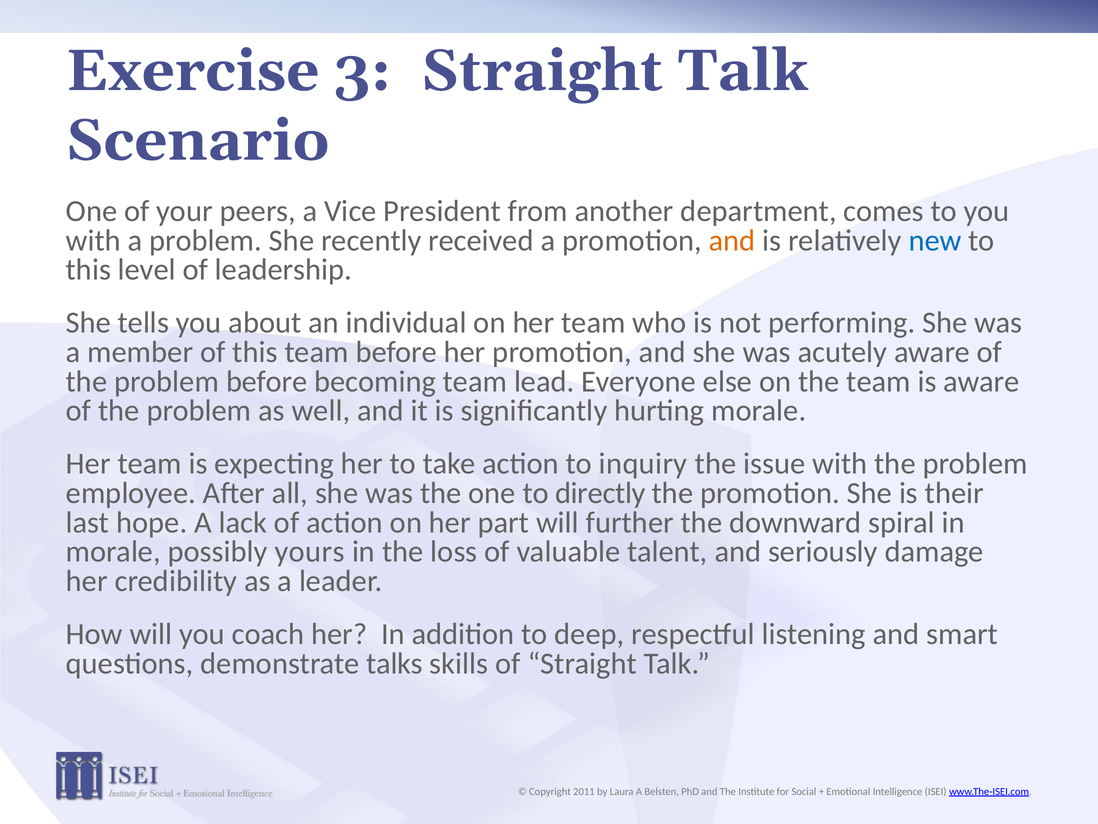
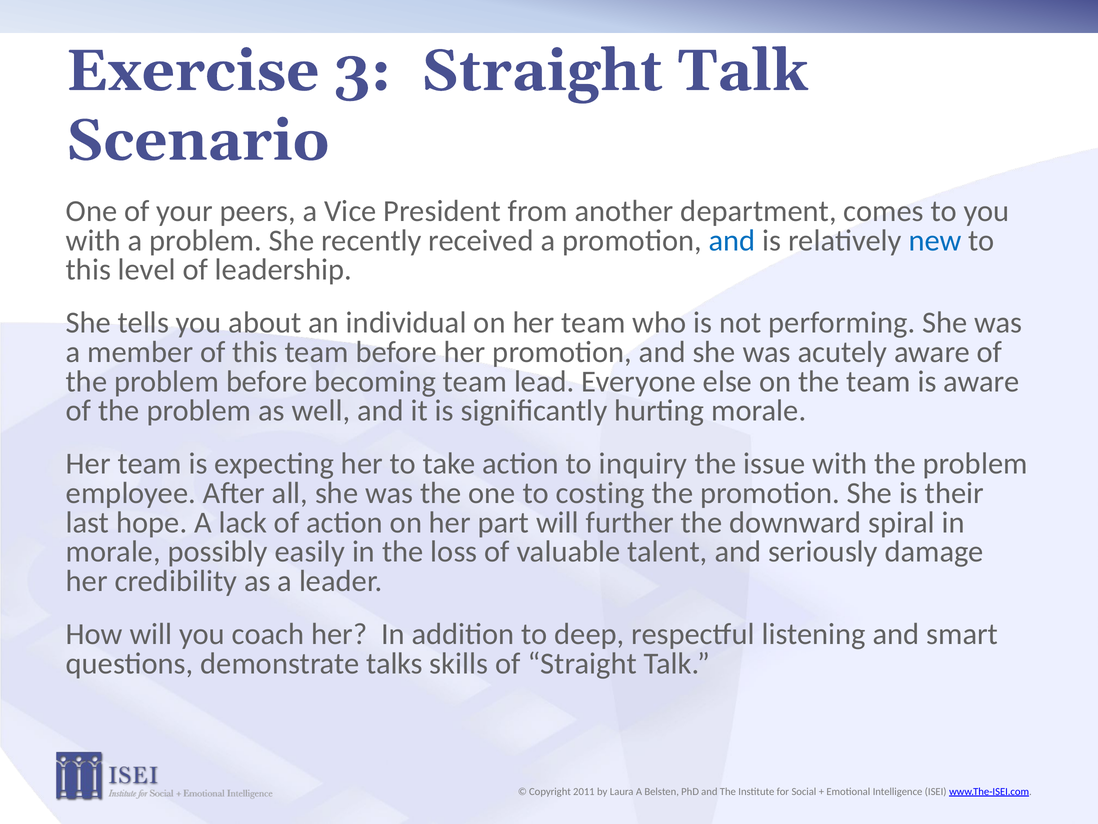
and colour: orange -> blue (732, 240)
directly: directly -> costing (600, 493)
yours: yours -> easily (310, 552)
